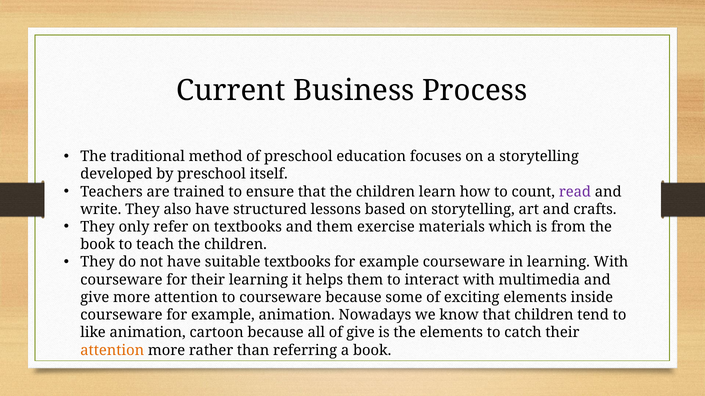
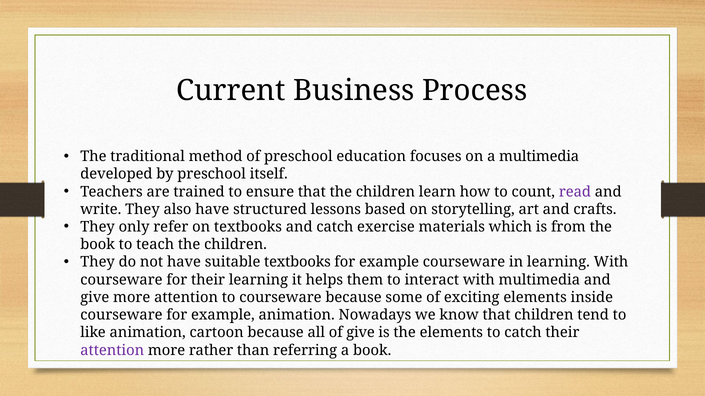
a storytelling: storytelling -> multimedia (539, 157)
and them: them -> catch (335, 227)
attention colour: orange -> purple (112, 351)
